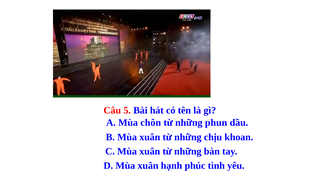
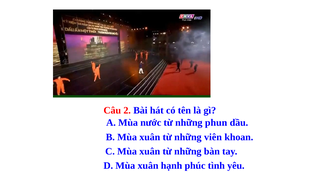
5: 5 -> 2 (127, 111)
chôn: chôn -> nước (151, 123)
chịu: chịu -> viên (213, 137)
